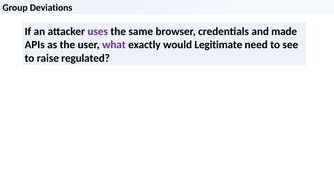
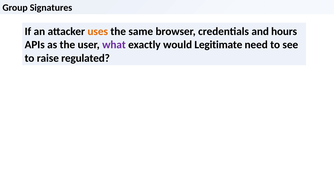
Deviations: Deviations -> Signatures (51, 8)
uses colour: purple -> orange (98, 31)
made: made -> hours (284, 31)
